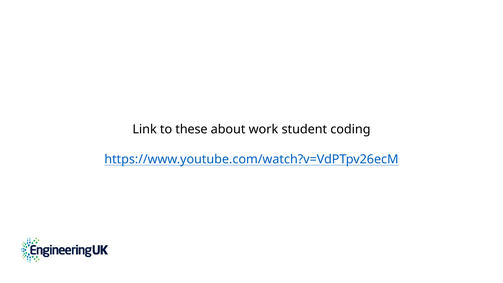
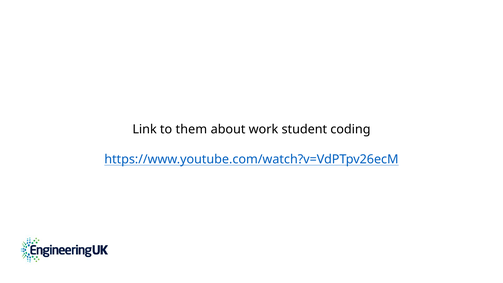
these: these -> them (191, 129)
